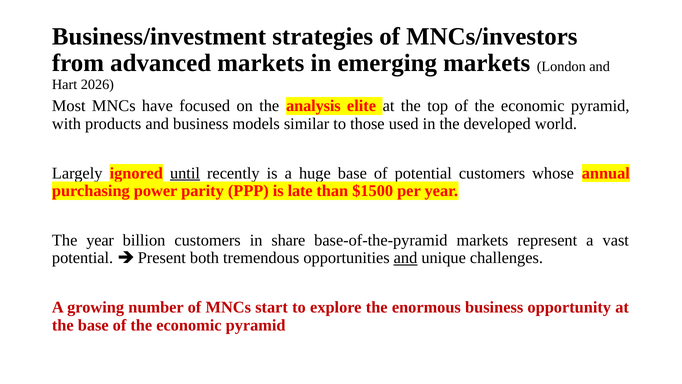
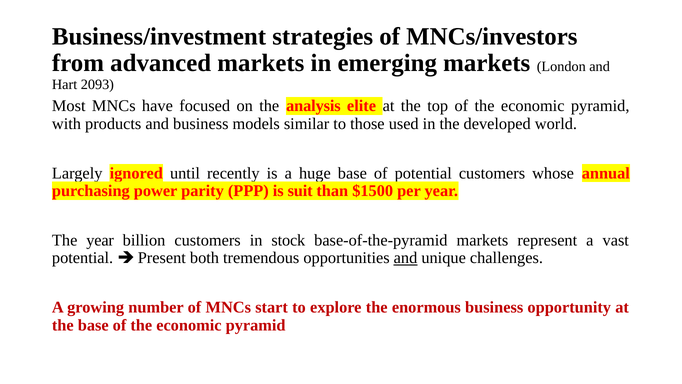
2026: 2026 -> 2093 (97, 84)
until underline: present -> none (185, 173)
late: late -> suit (300, 191)
share: share -> stock (288, 240)
